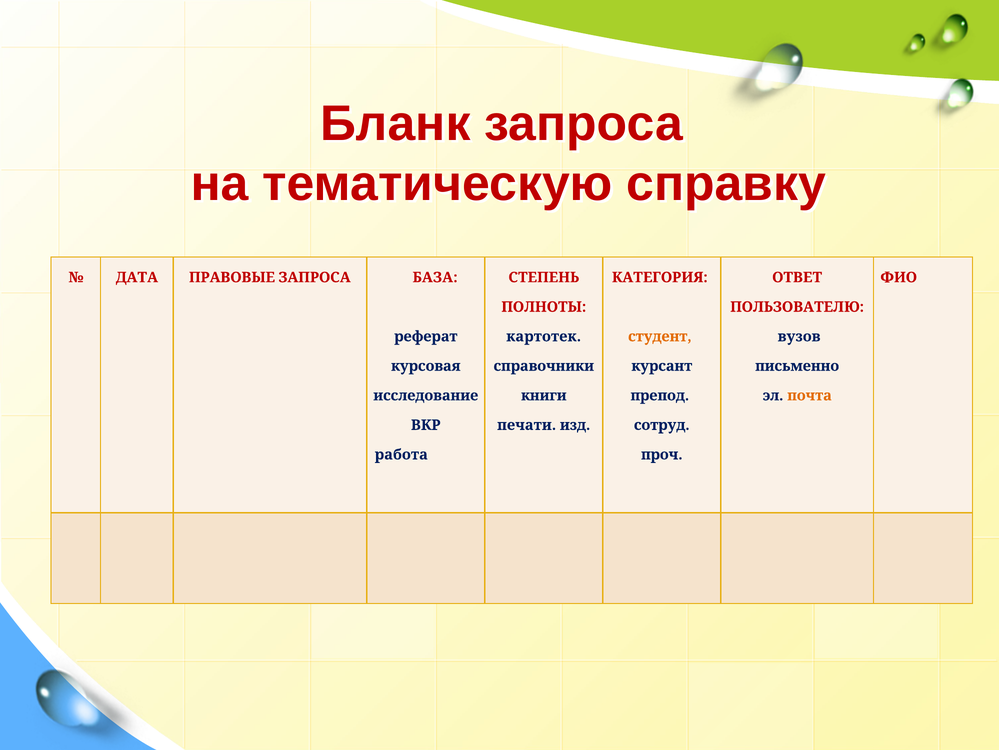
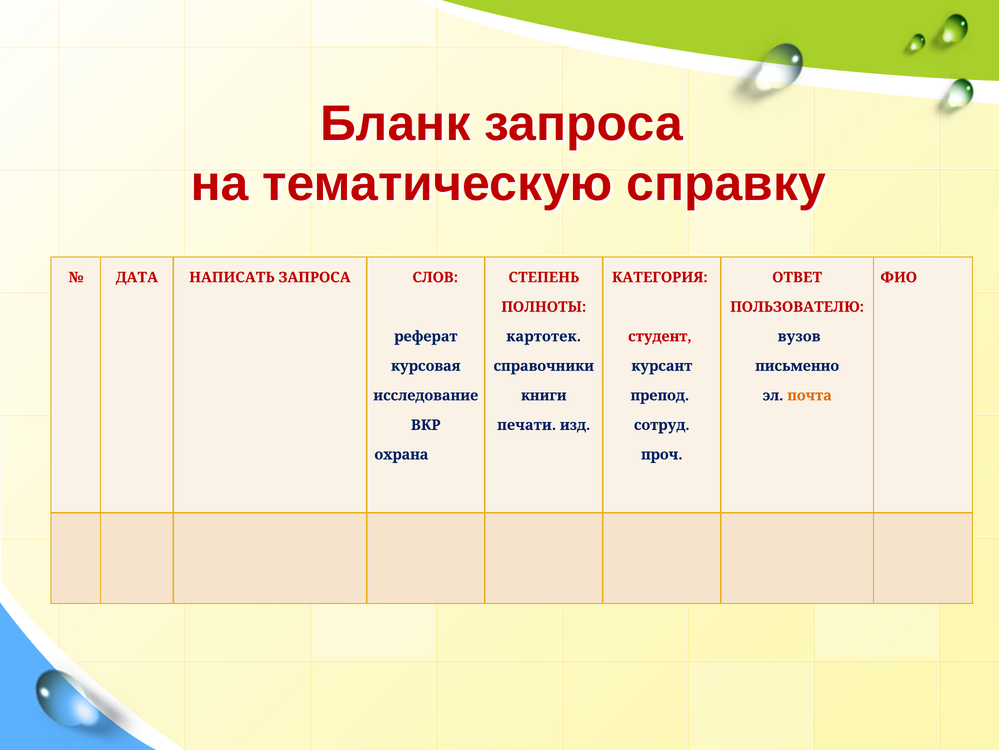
ПРАВОВЫЕ: ПРАВОВЫЕ -> НАПИСАТЬ (232, 277)
БАЗА: БАЗА -> СЛОВ (435, 277)
студент colour: orange -> red (660, 336)
работа: работа -> охрана (401, 454)
